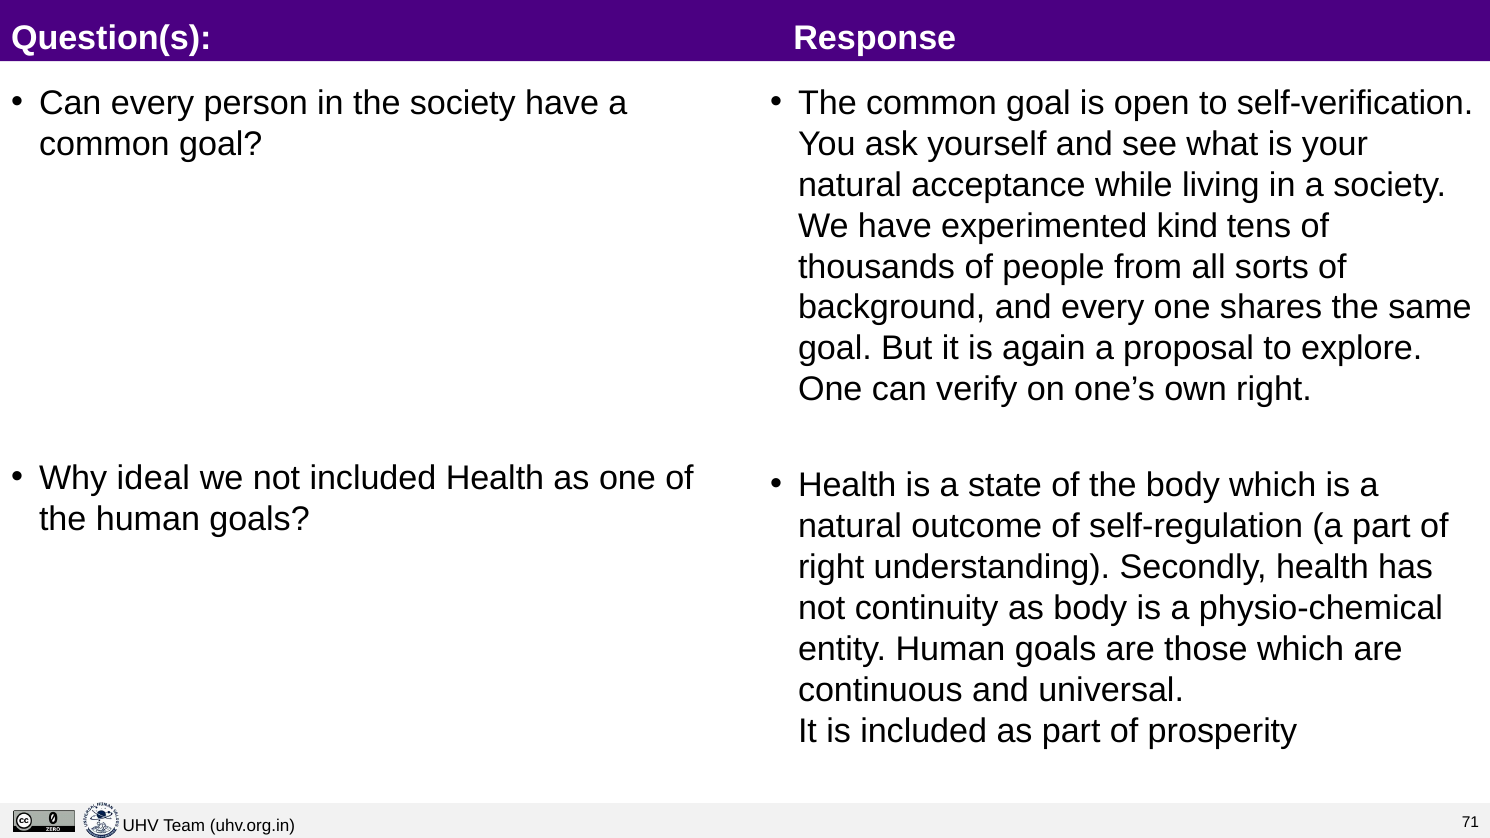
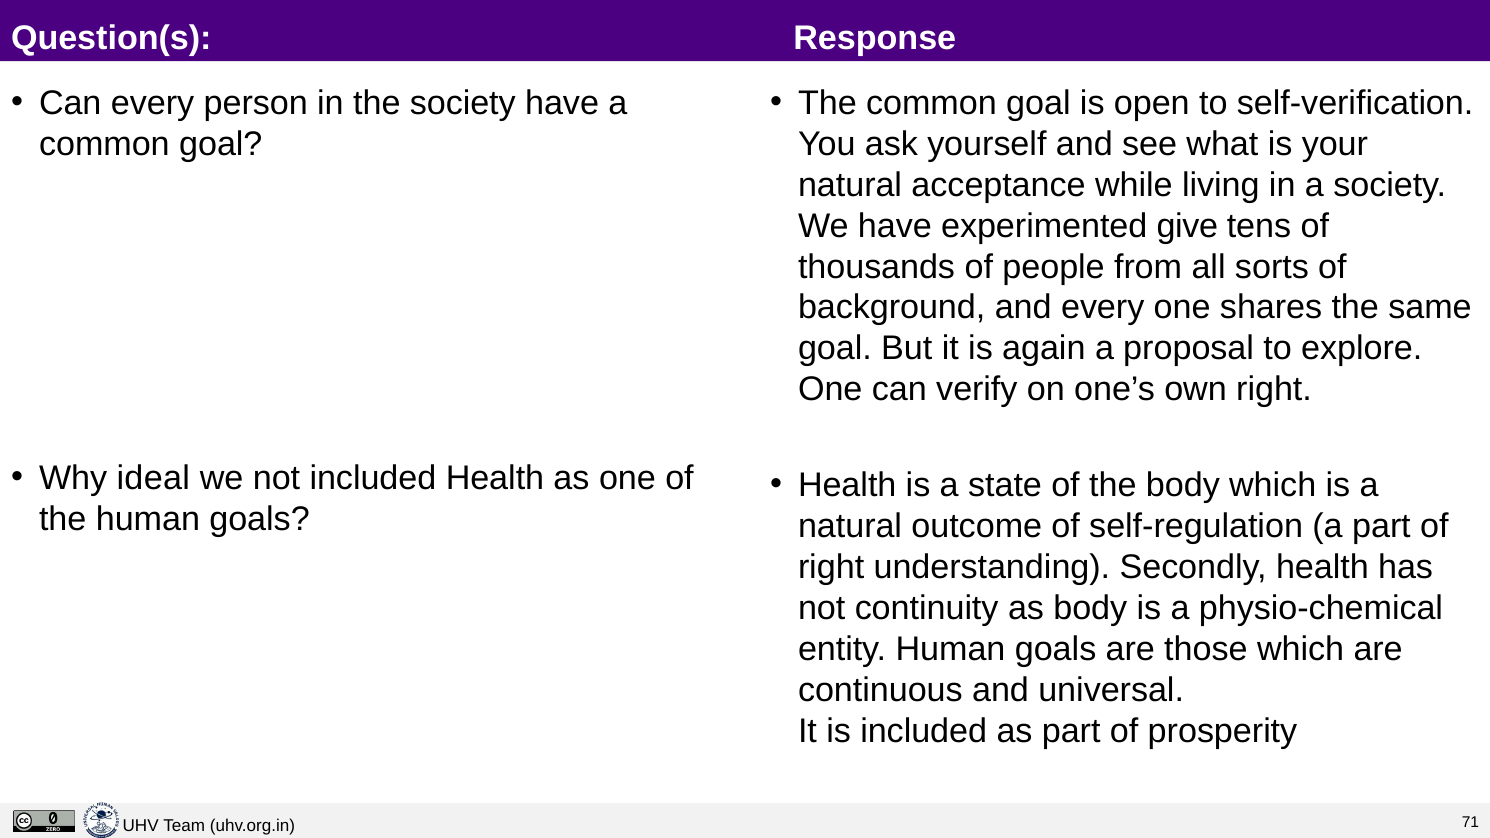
kind: kind -> give (1187, 226)
